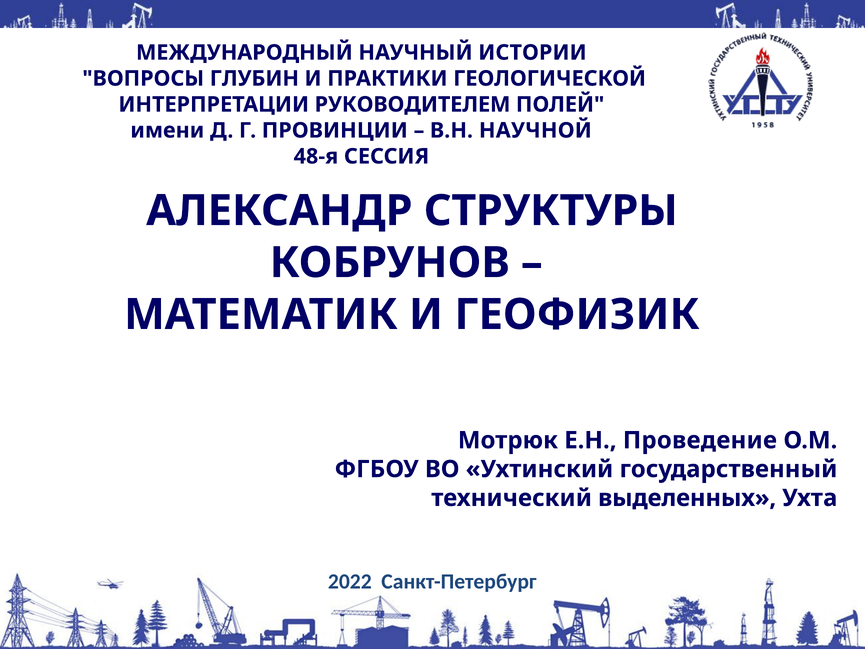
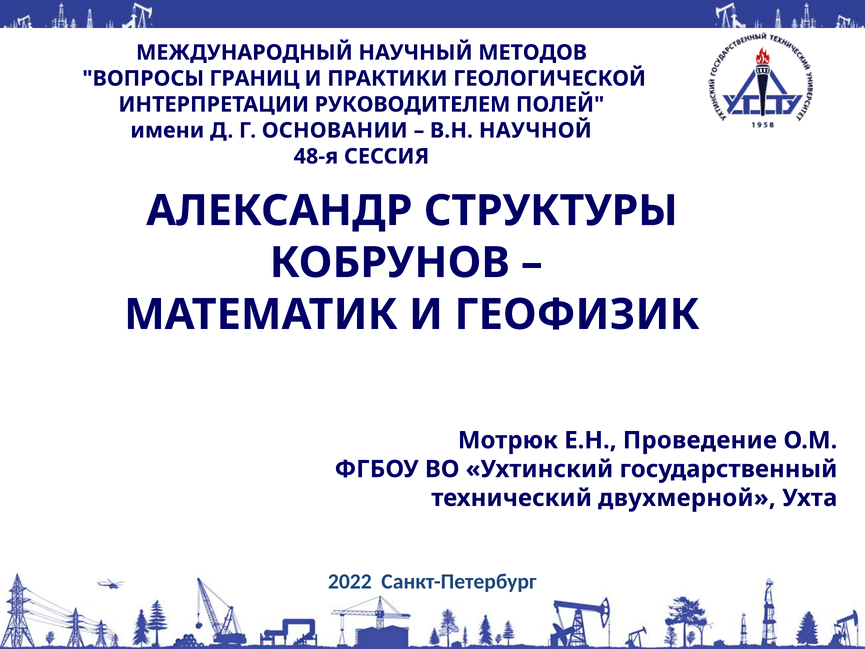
ИСТОРИИ: ИСТОРИИ -> МЕТОДОВ (533, 53)
ГЛУБИН: ГЛУБИН -> ГРАНИЦ (254, 79)
ПРОВИНЦИИ: ПРОВИНЦИИ -> ОСНОВАНИИ (335, 130)
выделенных: выделенных -> двухмерной (687, 498)
